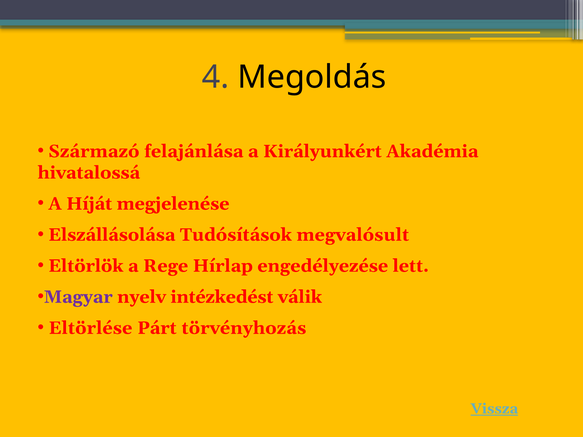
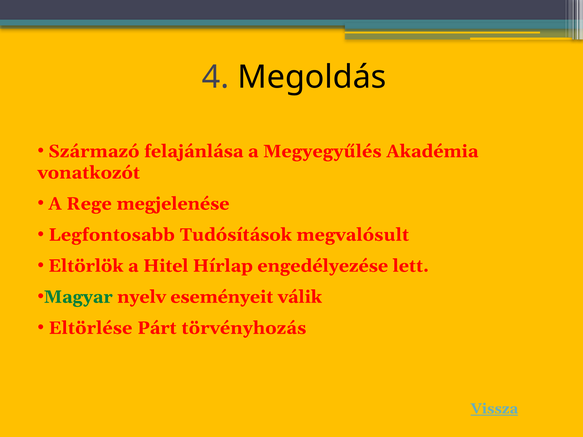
Királyunkért: Királyunkért -> Megyegyűlés (322, 151)
hivatalossá: hivatalossá -> vonatkozót (89, 173)
Híját: Híját -> Rege (89, 204)
Elszállásolása: Elszállásolása -> Legfontosabb (112, 235)
Rege: Rege -> Hitel (166, 266)
Magyar colour: purple -> green (78, 297)
intézkedést: intézkedést -> eseményeit (222, 297)
